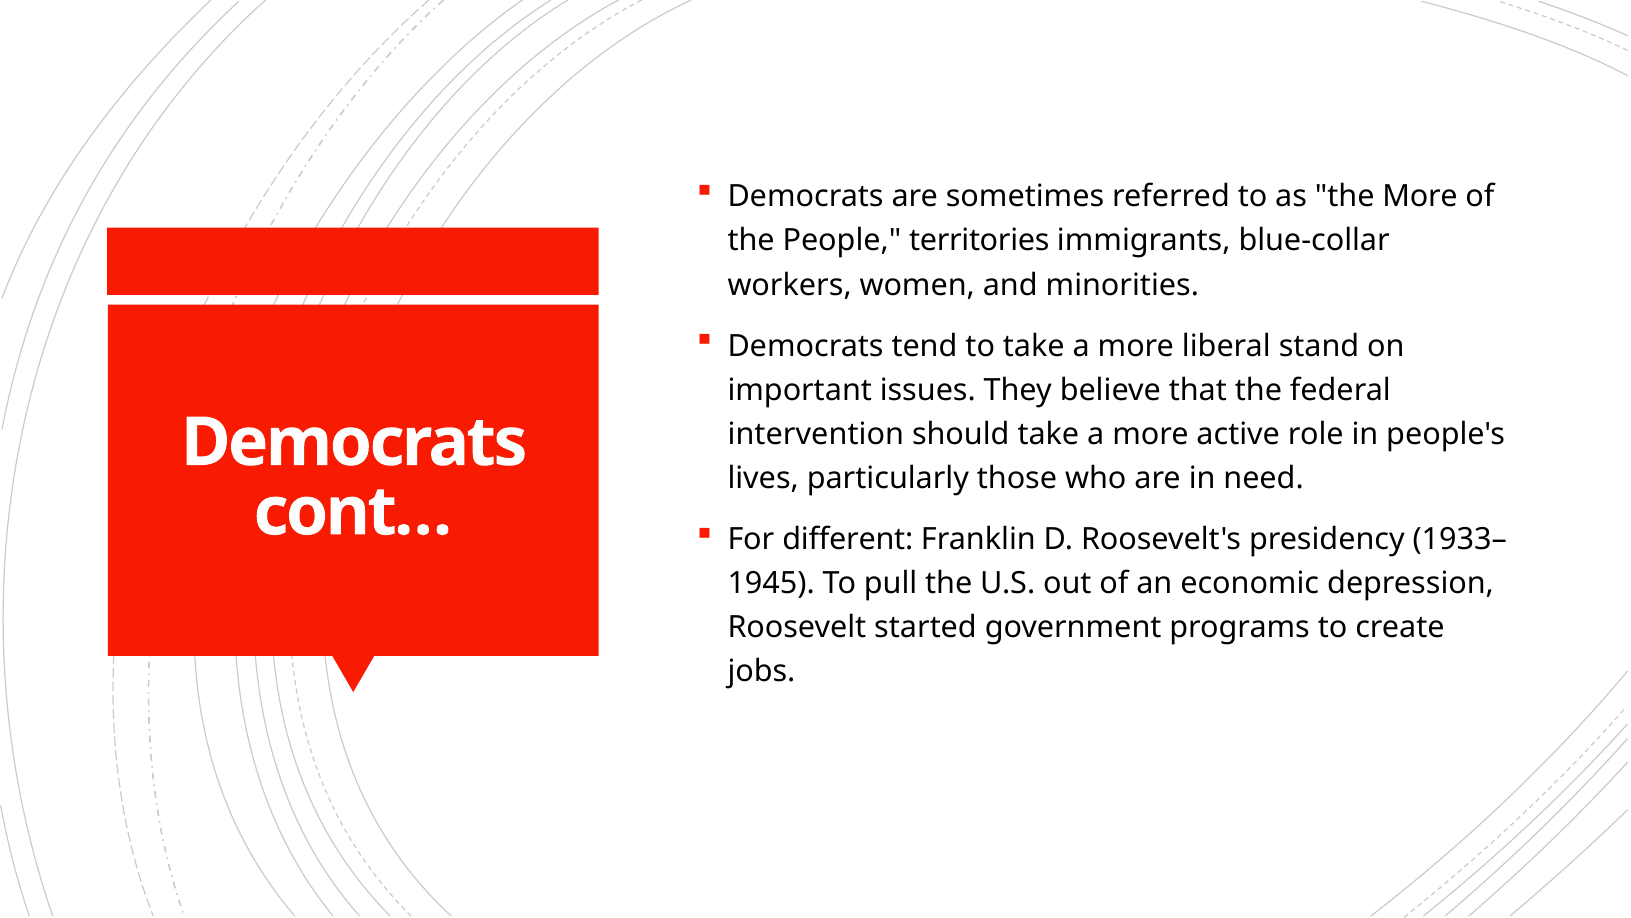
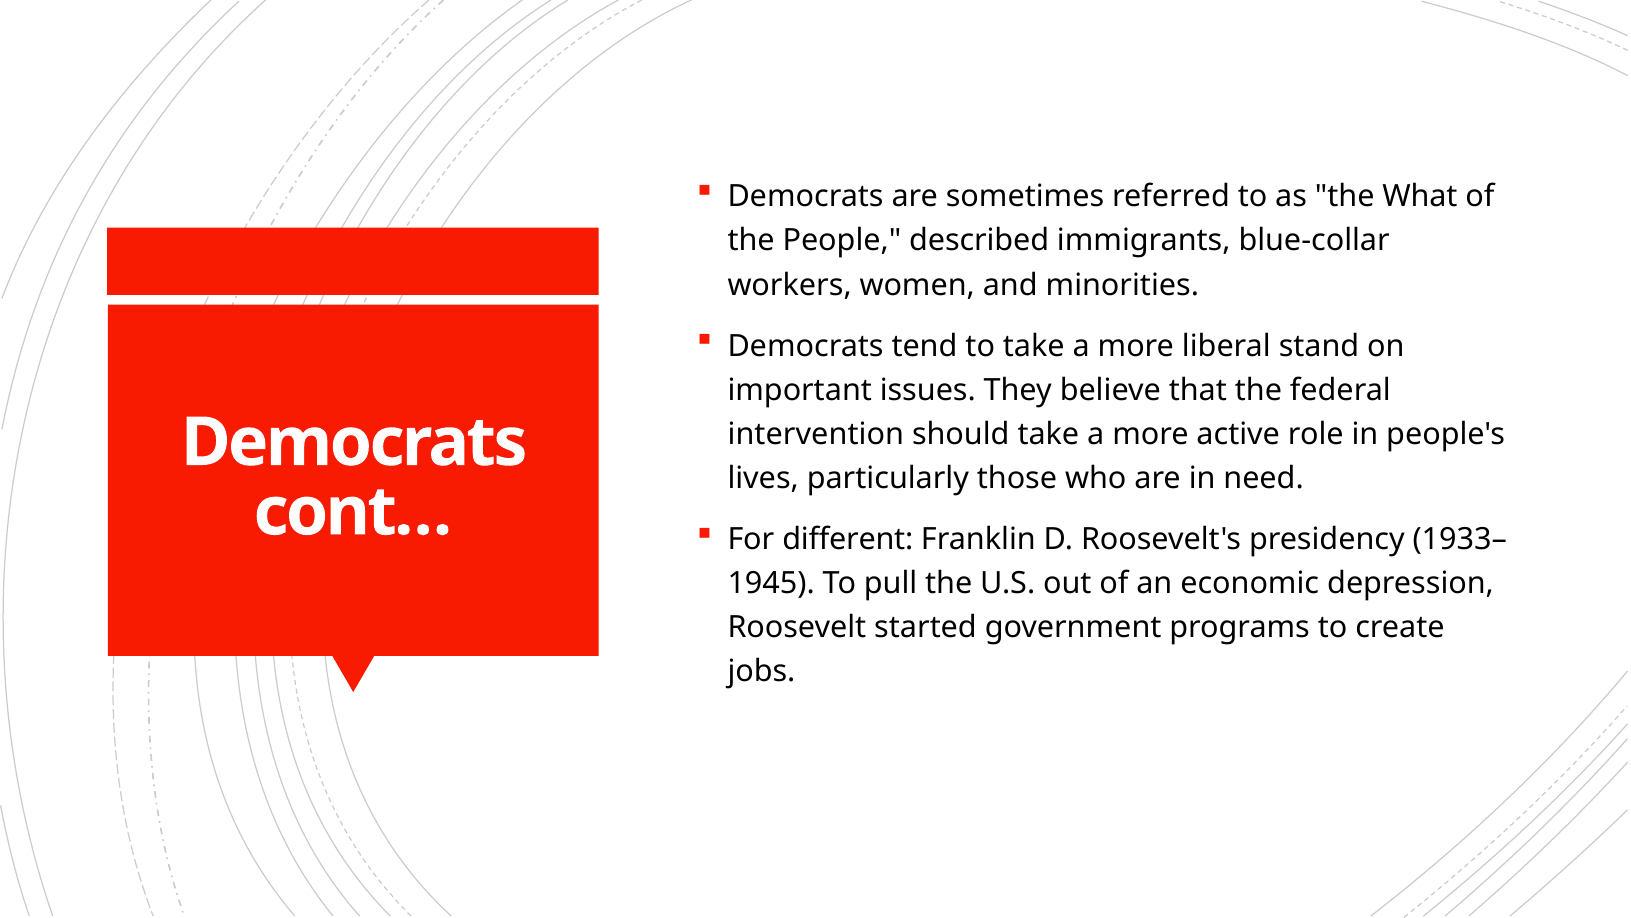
the More: More -> What (1420, 197)
territories: territories -> described (979, 241)
